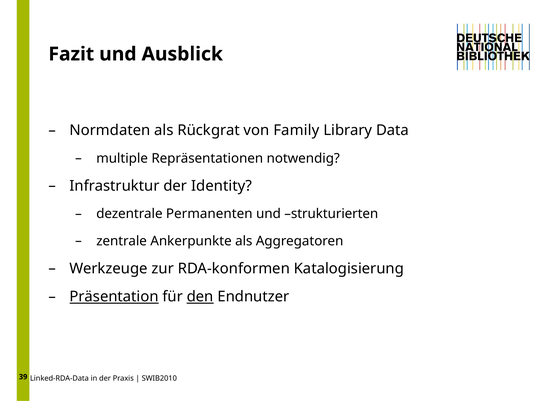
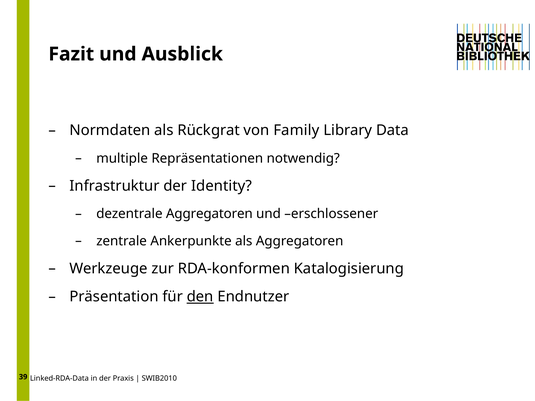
dezentrale Permanenten: Permanenten -> Aggregatoren (209, 214)
strukturierten: strukturierten -> erschlossener (331, 214)
Präsentation underline: present -> none (114, 297)
